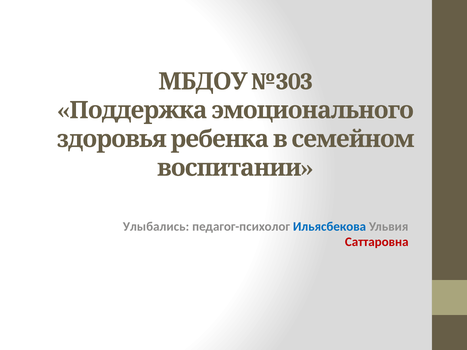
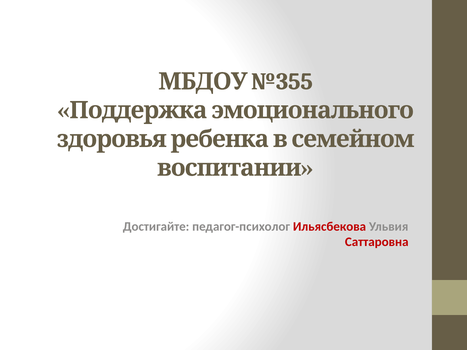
№303: №303 -> №355 (282, 82)
Улыбались: Улыбались -> Достигайте (156, 227)
Ильясбекова colour: blue -> red (330, 227)
